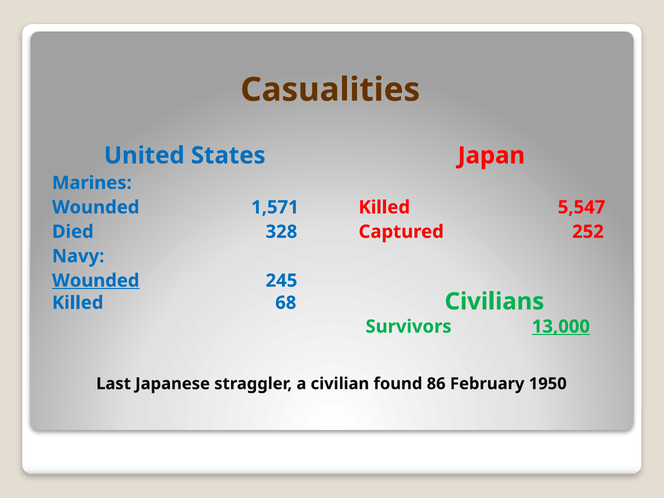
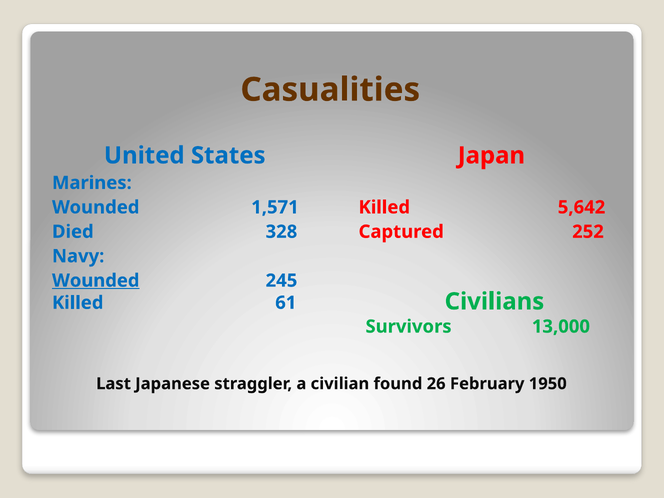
5,547: 5,547 -> 5,642 (582, 207)
68: 68 -> 61 (286, 303)
13,000 underline: present -> none (561, 327)
86: 86 -> 26 (436, 384)
